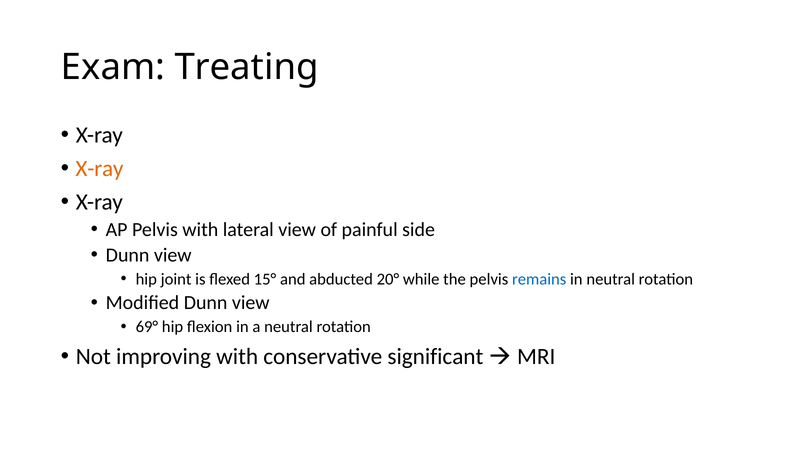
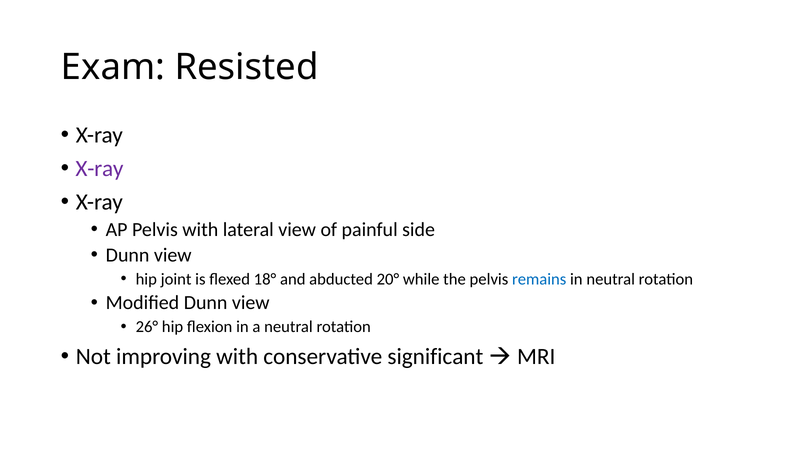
Treating: Treating -> Resisted (247, 67)
X-ray colour: orange -> purple (99, 168)
15°: 15° -> 18° (265, 279)
69°: 69° -> 26° (147, 327)
